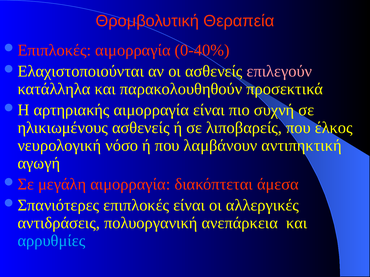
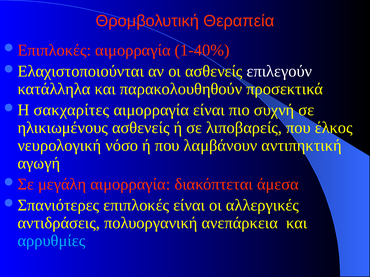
0-40%: 0-40% -> 1-40% (202, 50)
επιλεγούν colour: pink -> white (279, 71)
αρτηριακής: αρτηριακής -> σακχαρίτες (71, 110)
